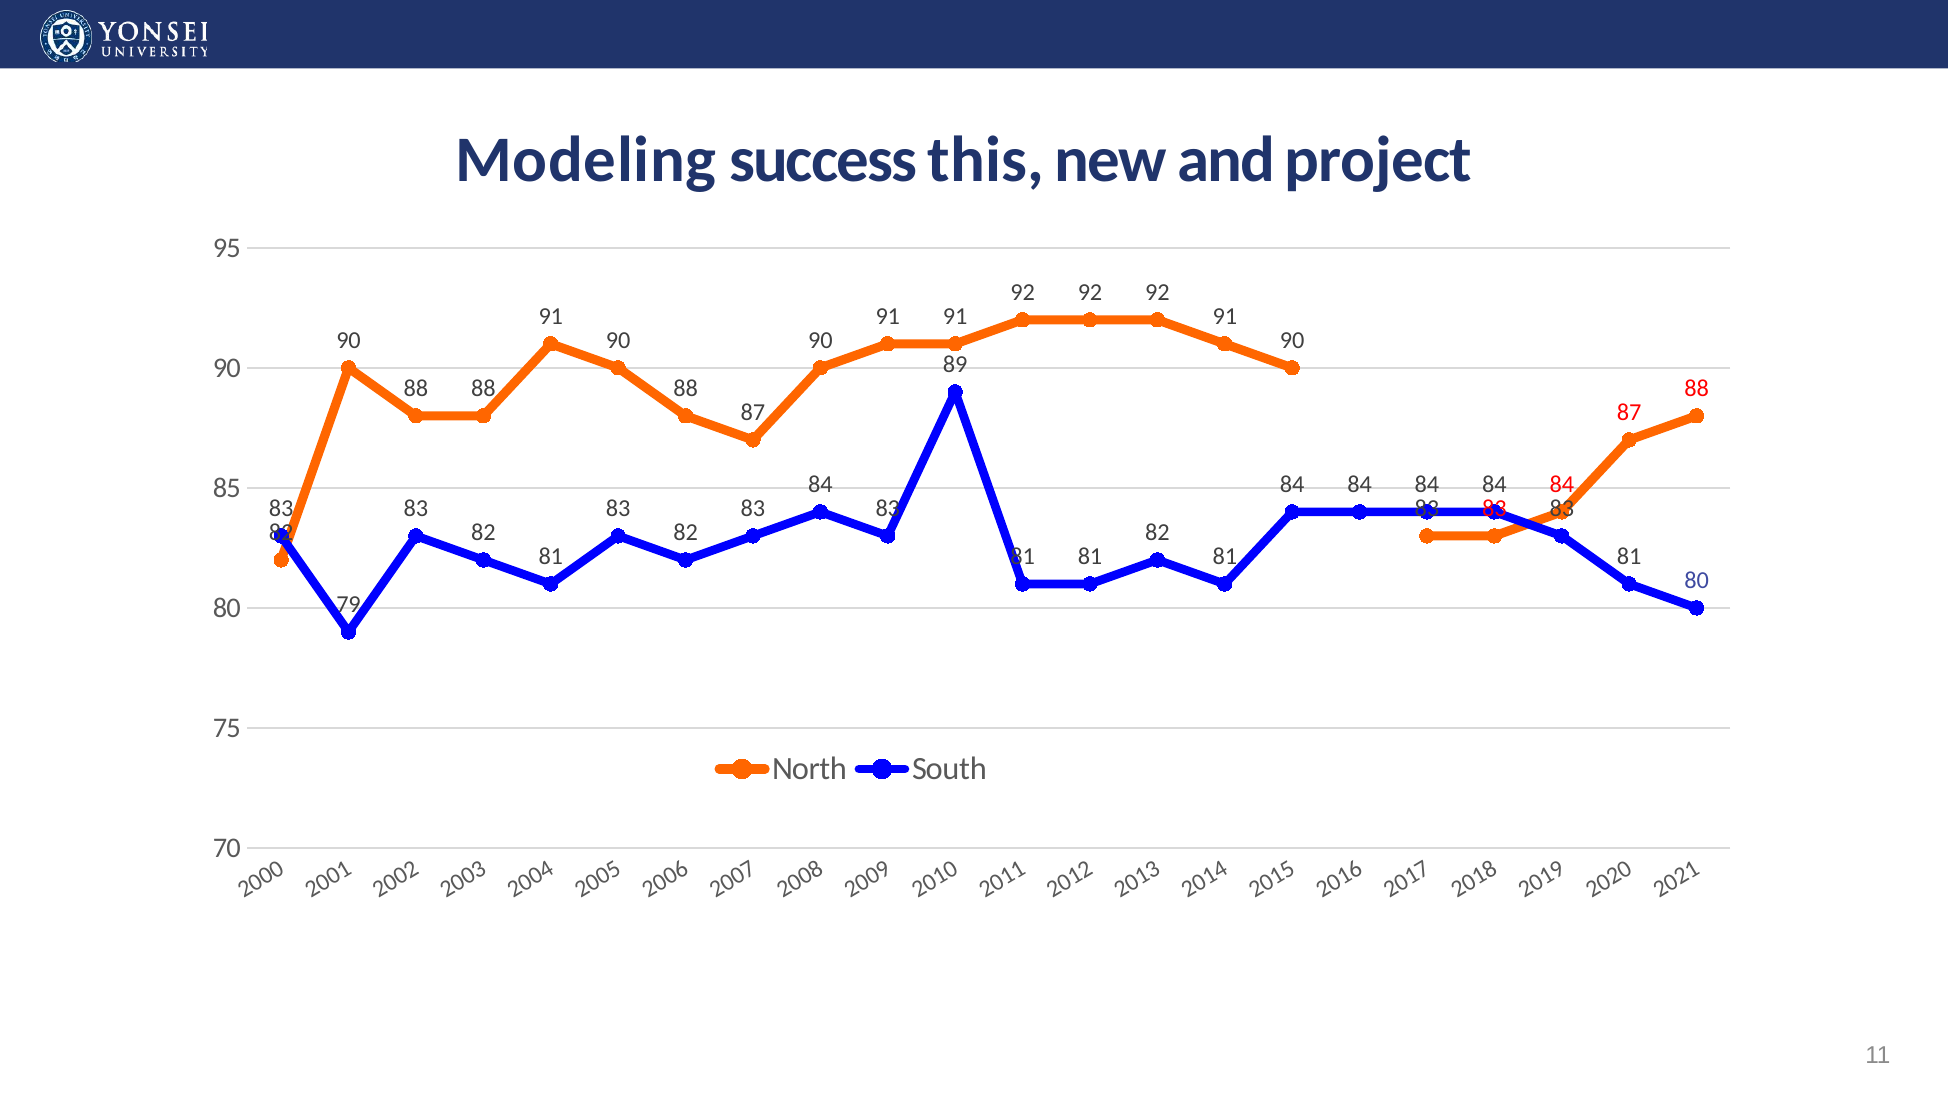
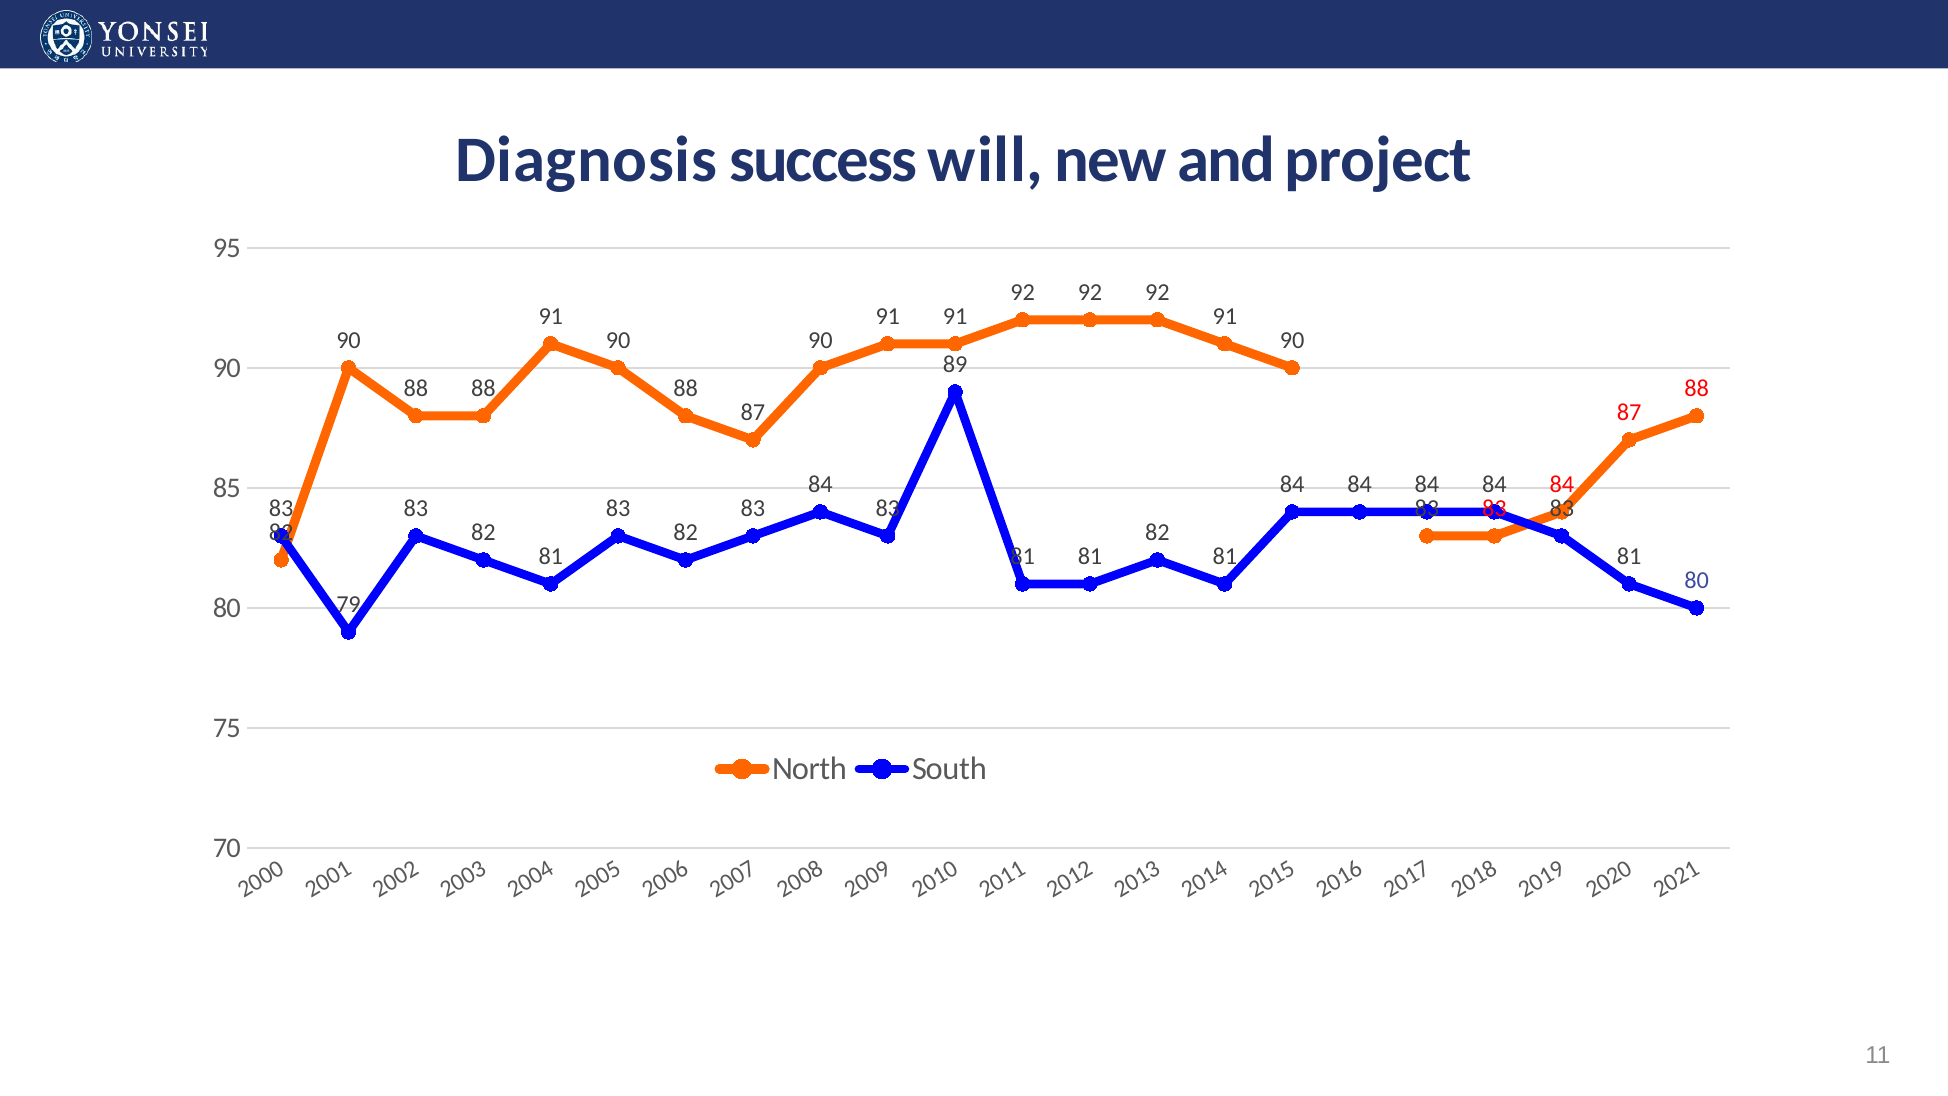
Modeling: Modeling -> Diagnosis (586, 160)
this: this -> will (986, 160)
